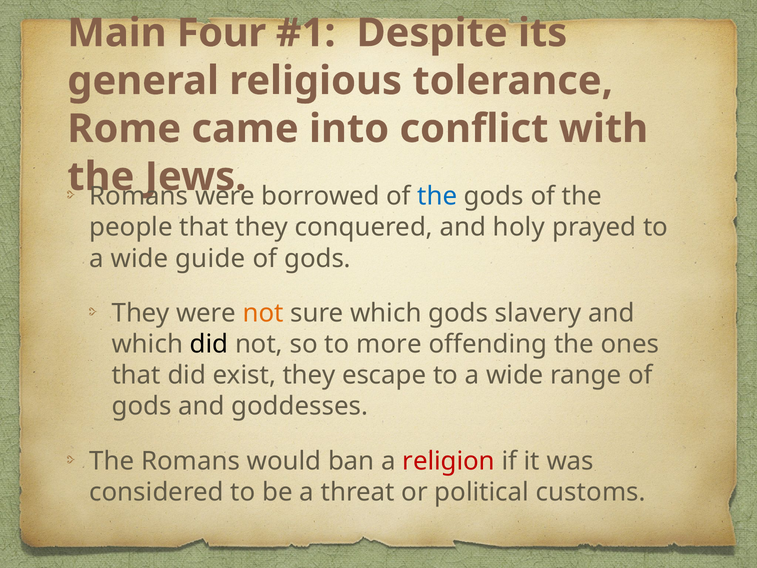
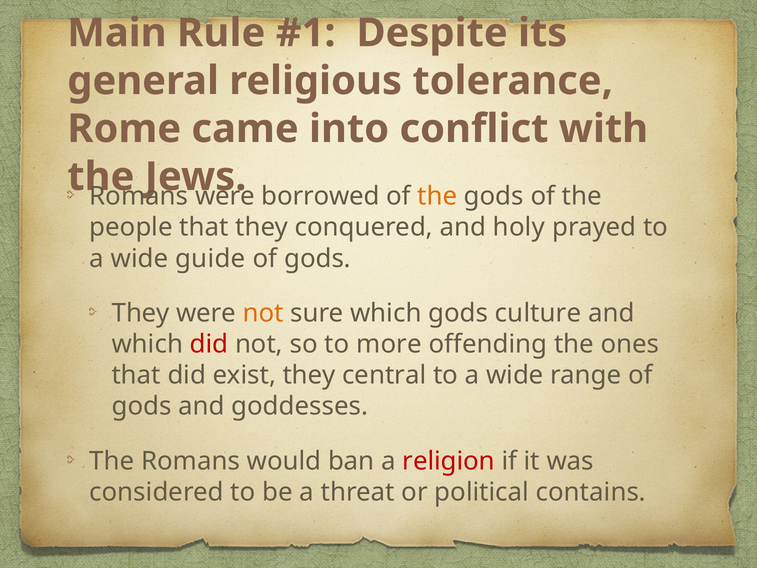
Four: Four -> Rule (221, 33)
the colour: blue -> orange (437, 196)
slavery: slavery -> culture (538, 313)
did colour: black -> red (209, 344)
escape: escape -> central (384, 375)
customs: customs -> contains (591, 492)
